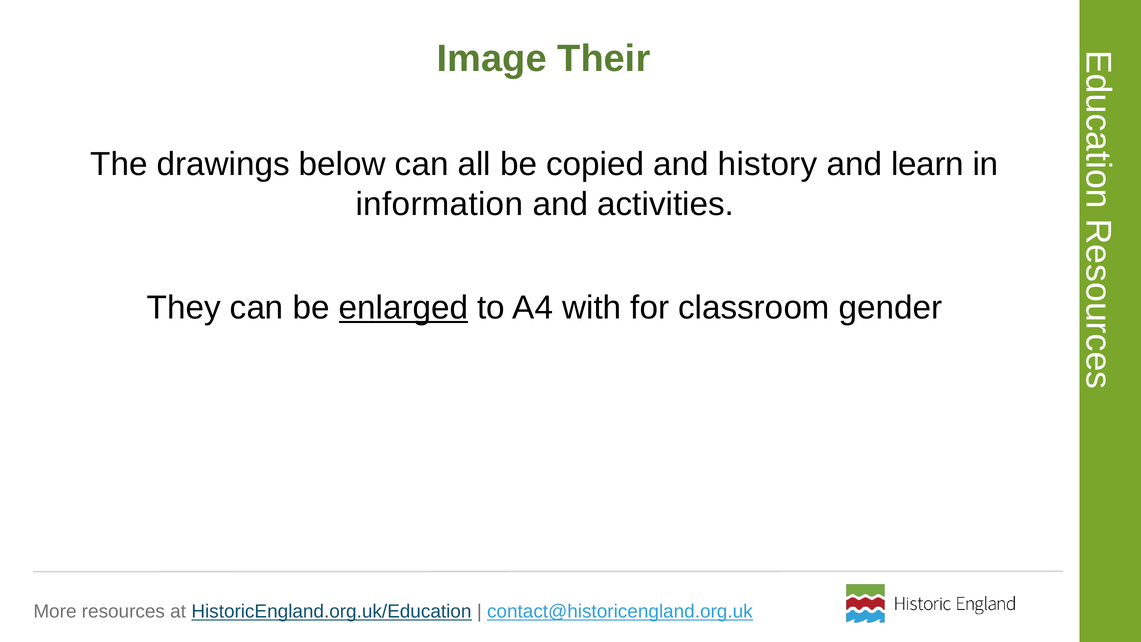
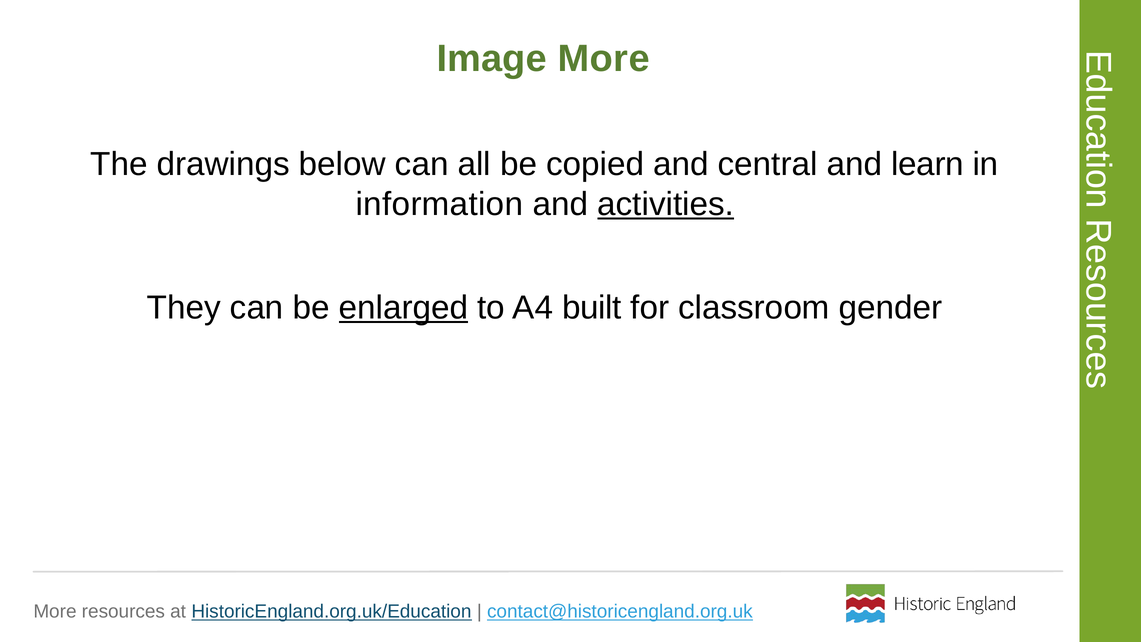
Image Their: Their -> More (604, 59)
history: history -> central (768, 164)
activities underline: none -> present (666, 204)
with: with -> built (592, 308)
